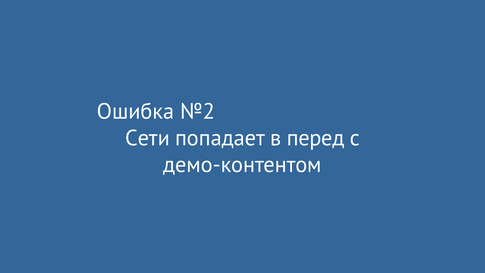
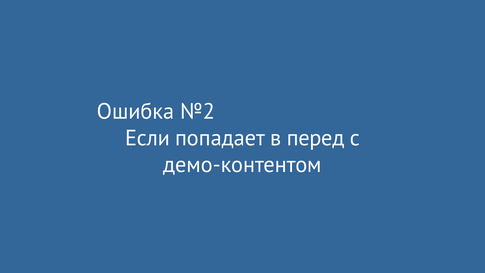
Сети: Сети -> Если (147, 138)
